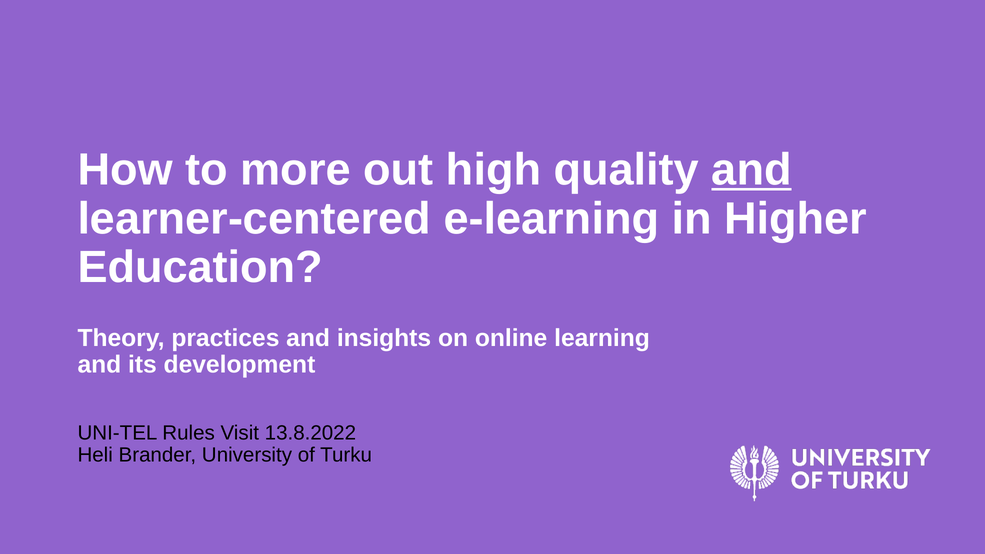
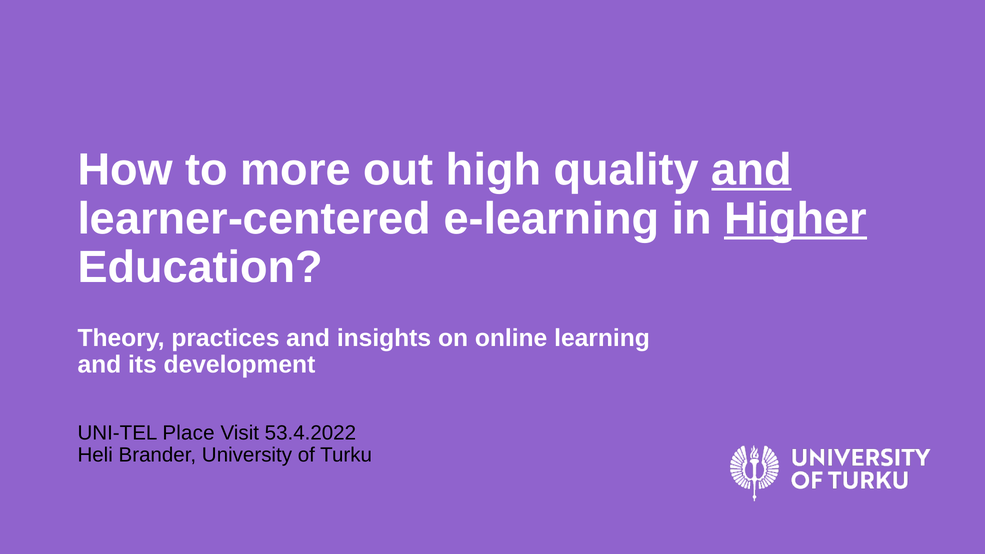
Higher underline: none -> present (796, 219)
Rules: Rules -> Place (188, 433)
13.8.2022: 13.8.2022 -> 53.4.2022 (310, 433)
